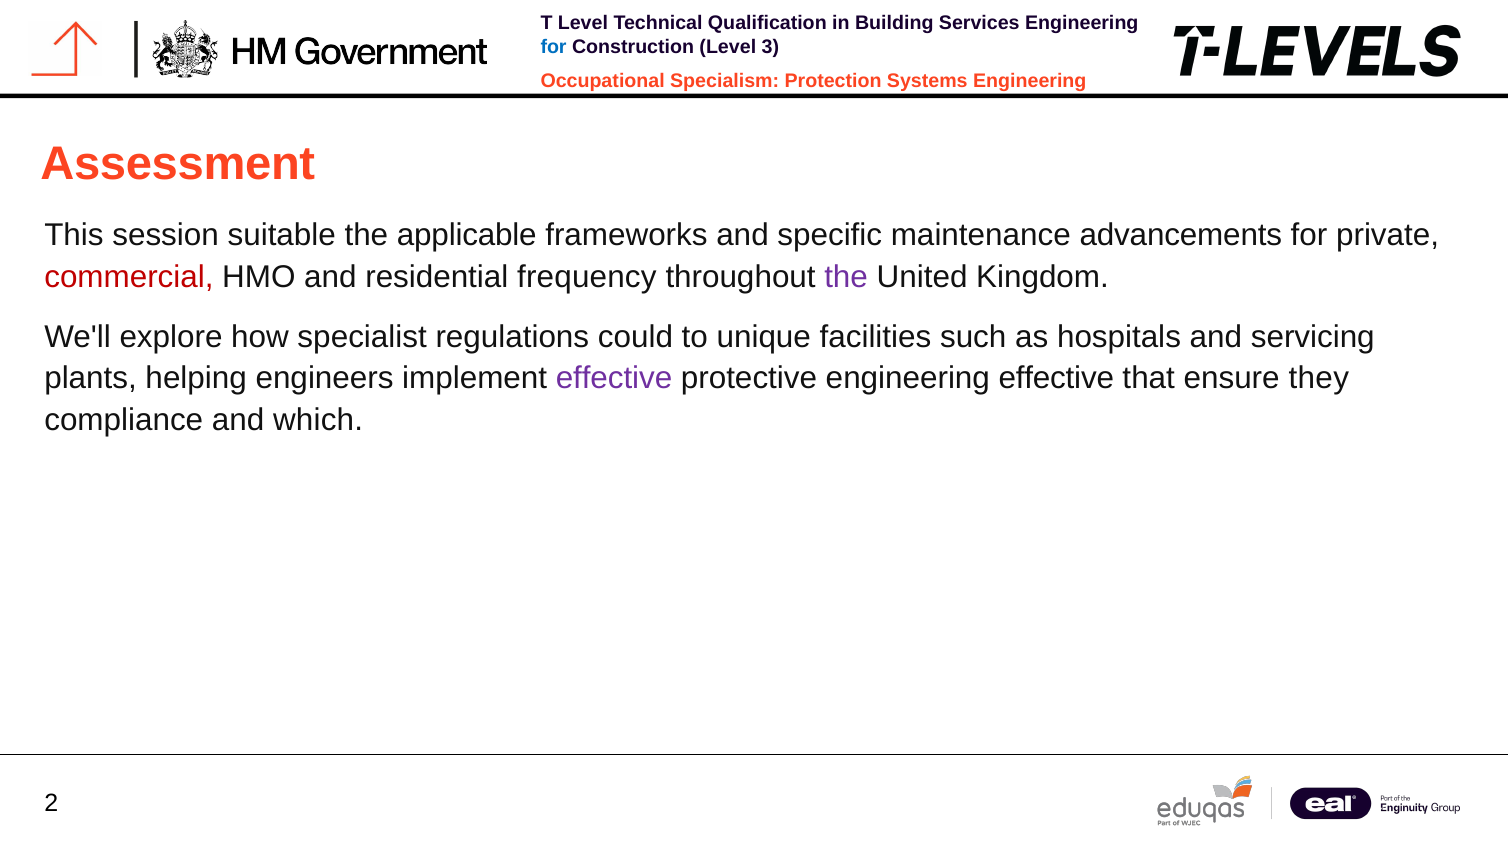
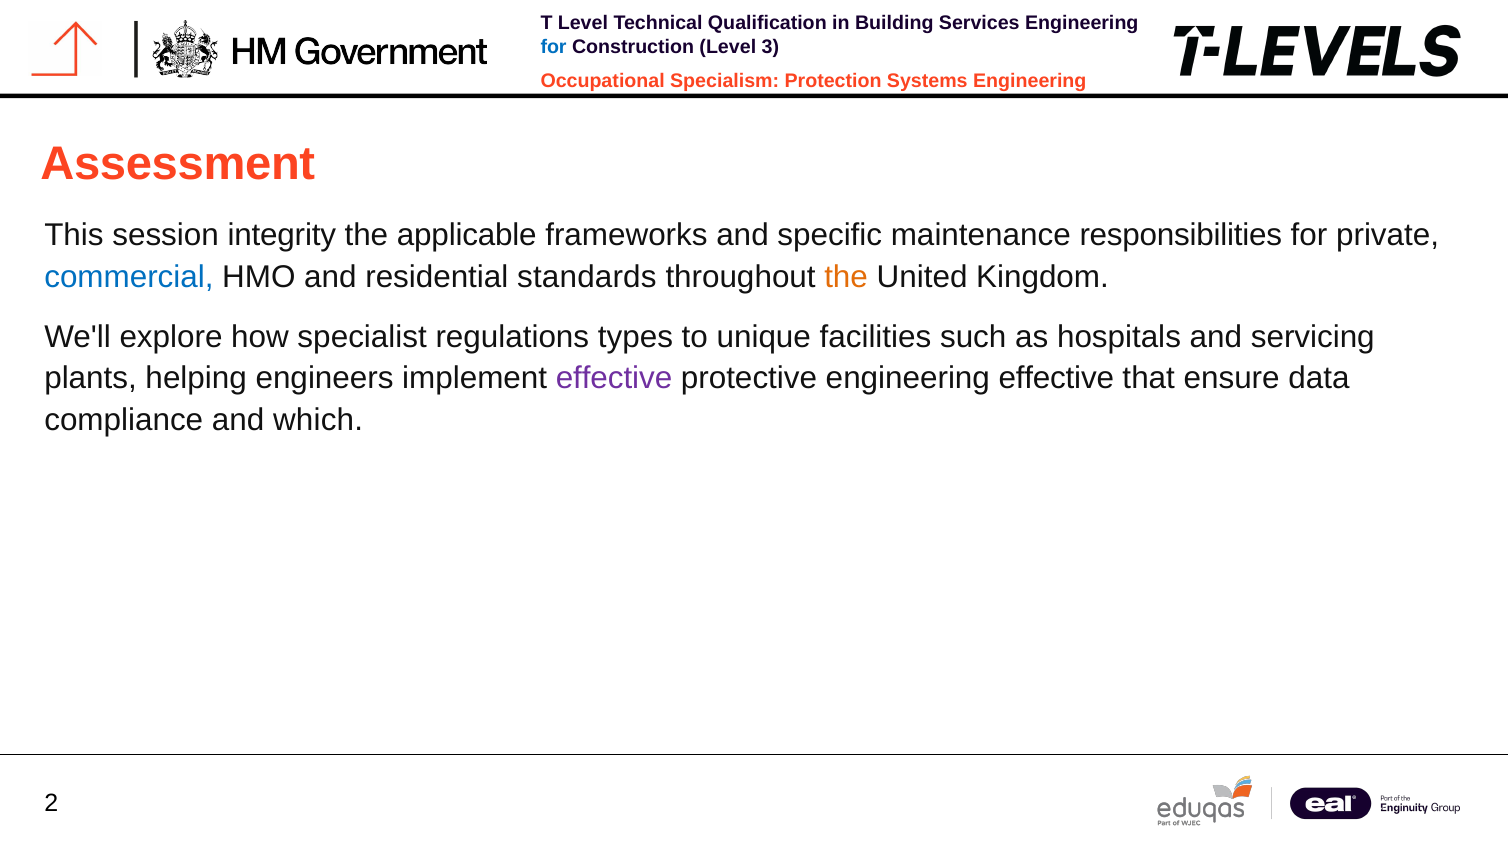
suitable: suitable -> integrity (282, 236)
advancements: advancements -> responsibilities (1181, 236)
commercial colour: red -> blue (129, 277)
frequency: frequency -> standards (587, 277)
the colour: purple -> orange (846, 277)
could: could -> types (635, 337)
they: they -> data (1319, 379)
